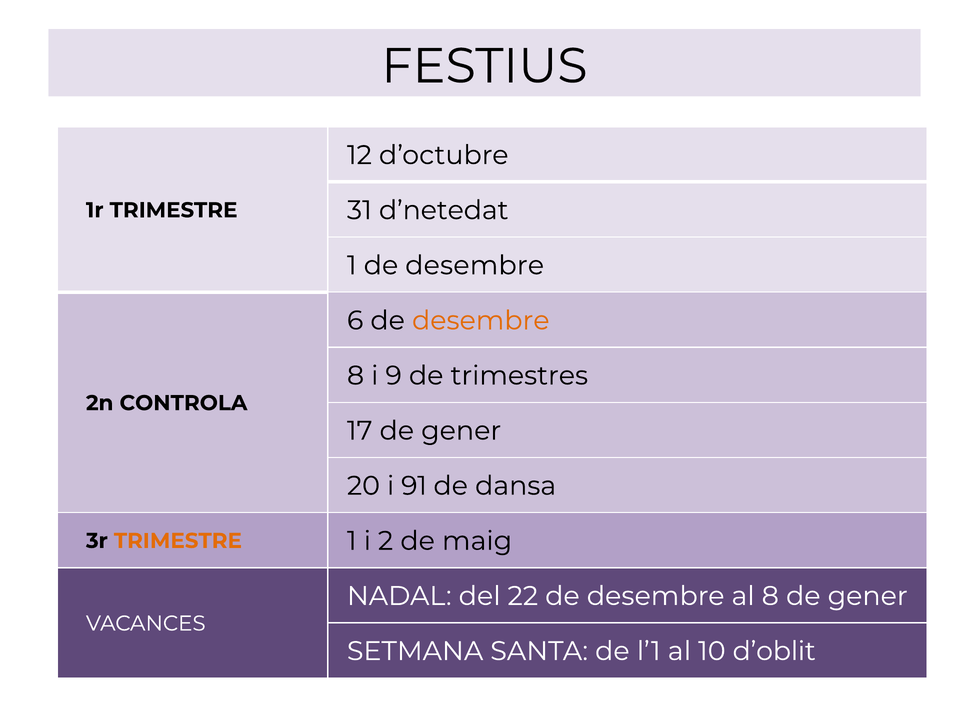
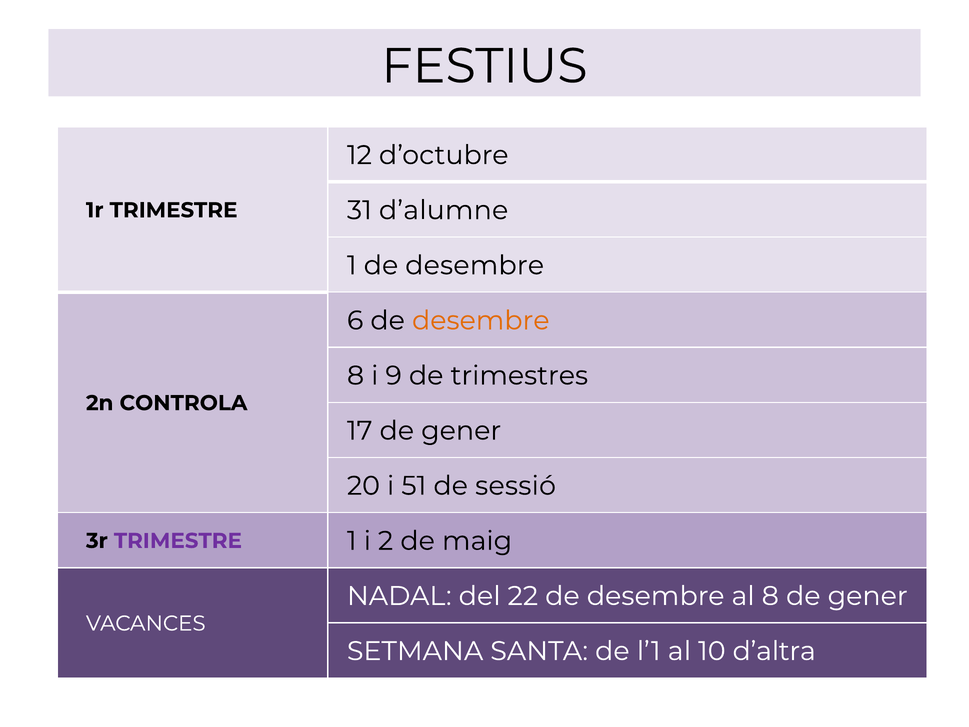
d’netedat: d’netedat -> d’alumne (444, 210)
91: 91 -> 51 (414, 486)
dansa: dansa -> sessió (516, 486)
TRIMESTRE colour: orange -> purple (178, 541)
d’oblit: d’oblit -> d’altra (774, 651)
